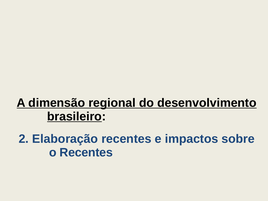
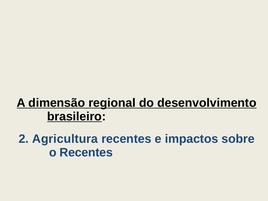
Elaboração: Elaboração -> Agricultura (65, 139)
